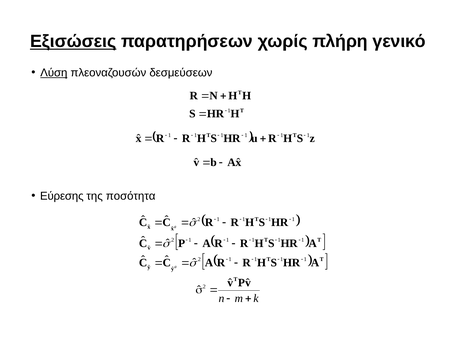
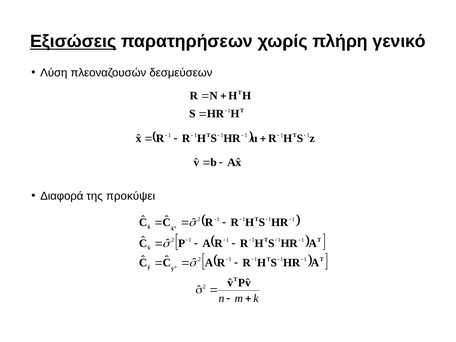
Λύση underline: present -> none (54, 73)
Εύρεσης: Εύρεσης -> Διαφορά (62, 196)
ποσότητα: ποσότητα -> προκύψει (131, 196)
